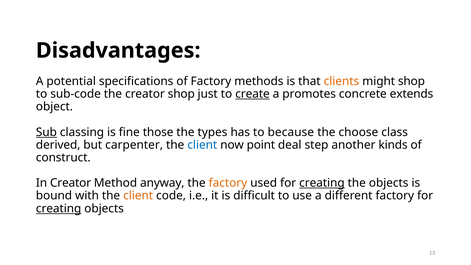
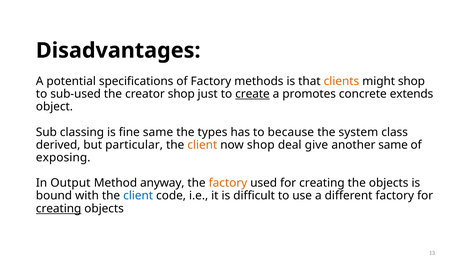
sub-code: sub-code -> sub-used (76, 94)
Sub underline: present -> none (46, 132)
fine those: those -> same (158, 132)
choose: choose -> system (358, 132)
carpenter: carpenter -> particular (134, 145)
client colour: blue -> orange (202, 145)
now point: point -> shop (261, 145)
step: step -> give (316, 145)
another kinds: kinds -> same (393, 145)
construct: construct -> exposing (63, 158)
In Creator: Creator -> Output (70, 183)
creating underline: present -> none (322, 183)
client colour: orange -> blue (138, 196)
